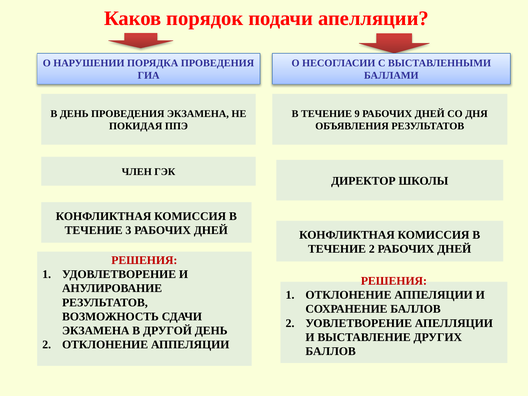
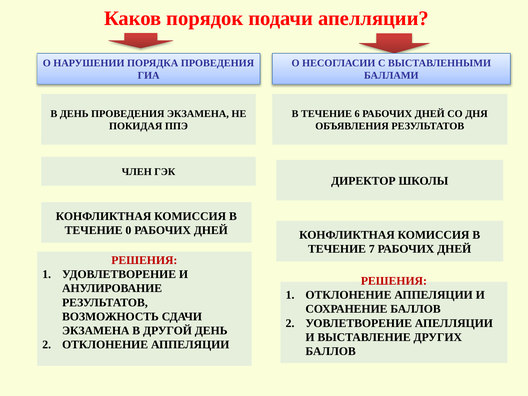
9: 9 -> 6 (357, 114)
3: 3 -> 0 (128, 230)
ТЕЧЕНИЕ 2: 2 -> 7 (372, 249)
